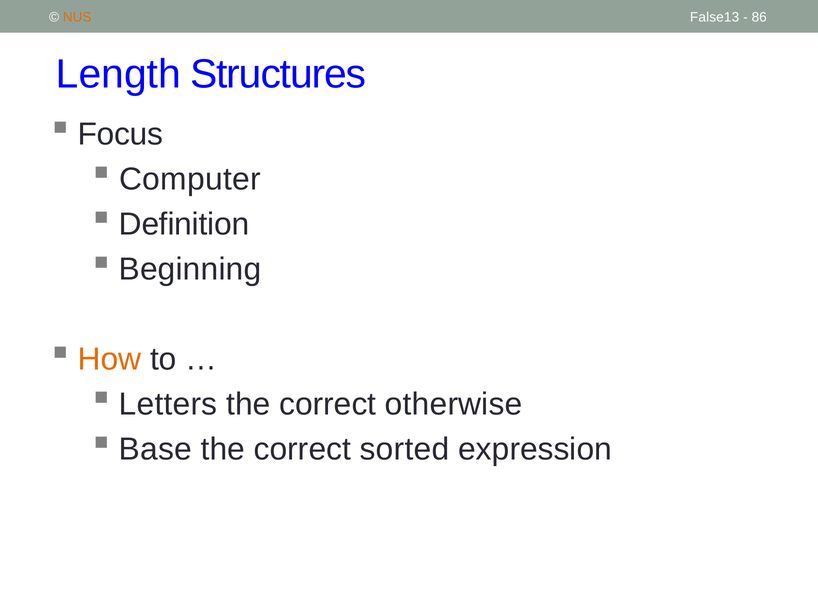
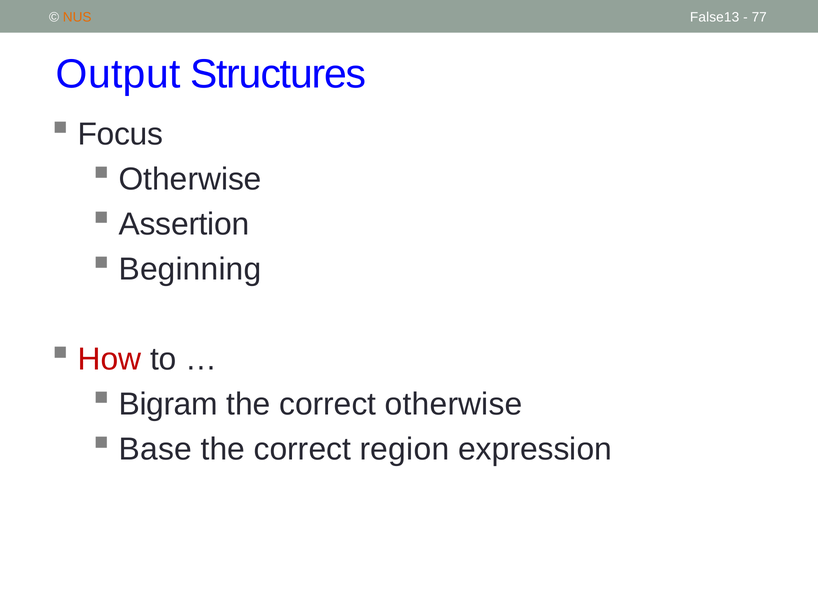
86: 86 -> 77 (759, 17)
Length: Length -> Output (118, 74)
Computer: Computer -> Otherwise (190, 179)
Definition: Definition -> Assertion (184, 224)
How colour: orange -> red (110, 359)
Letters: Letters -> Bigram (168, 405)
sorted: sorted -> region (404, 450)
